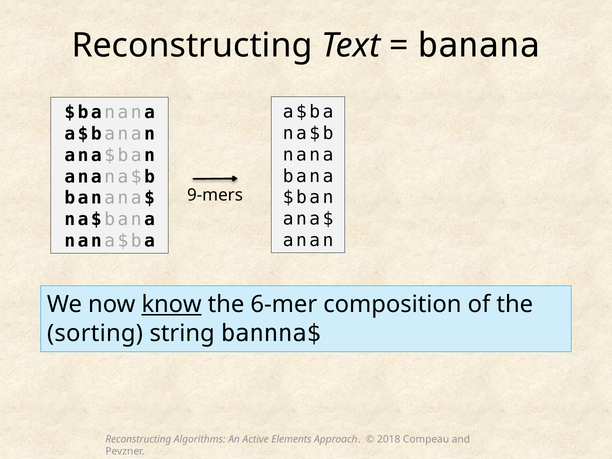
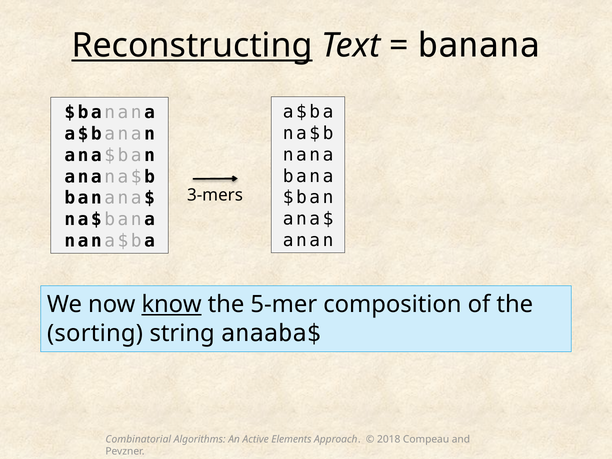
Reconstructing underline: none -> present (192, 46)
9-mers: 9-mers -> 3-mers (215, 195)
6-mer: 6-mer -> 5-mer (284, 305)
bannna$: bannna$ -> anaaba$ (271, 333)
Reconstructing: Reconstructing -> Combinatorial (138, 439)
